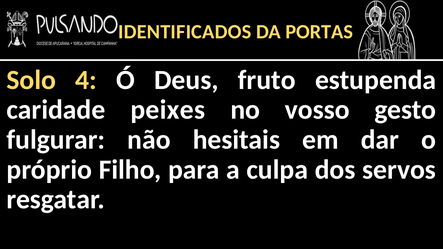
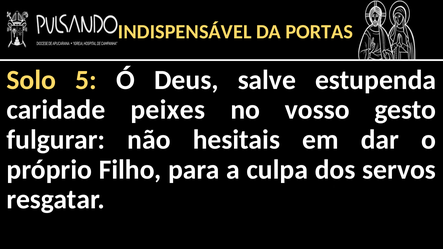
IDENTIFICADOS: IDENTIFICADOS -> INDISPENSÁVEL (185, 32)
4: 4 -> 5 (86, 80)
fruto: fruto -> salve (267, 80)
